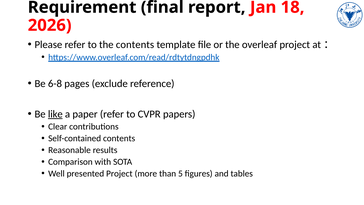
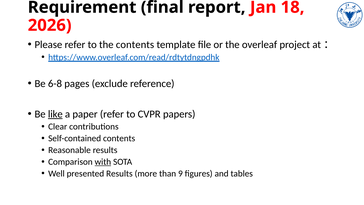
with underline: none -> present (103, 162)
presented Project: Project -> Results (119, 173)
5: 5 -> 9 (180, 173)
